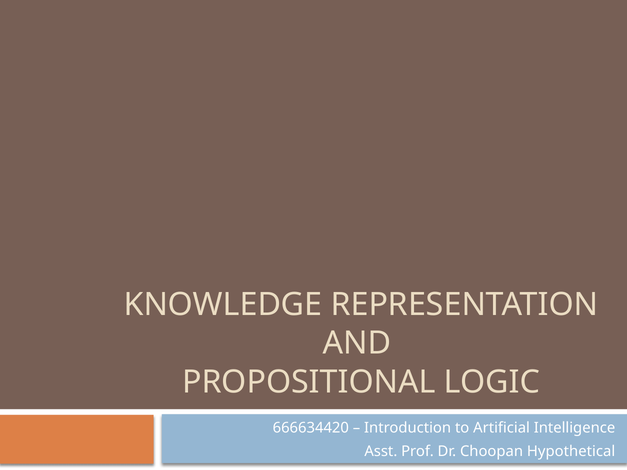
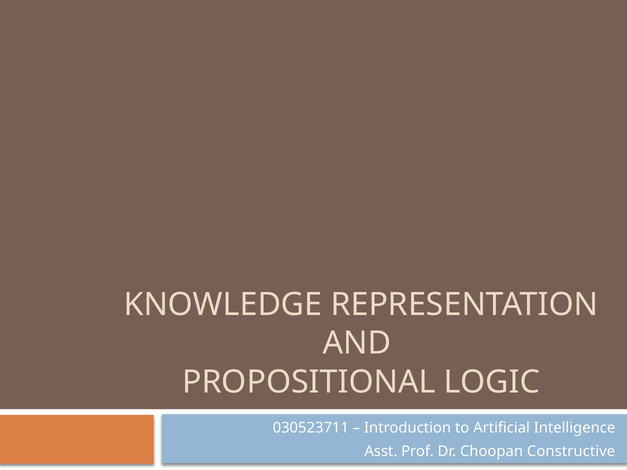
666634420: 666634420 -> 030523711 (311, 428)
Hypothetical: Hypothetical -> Constructive (571, 452)
